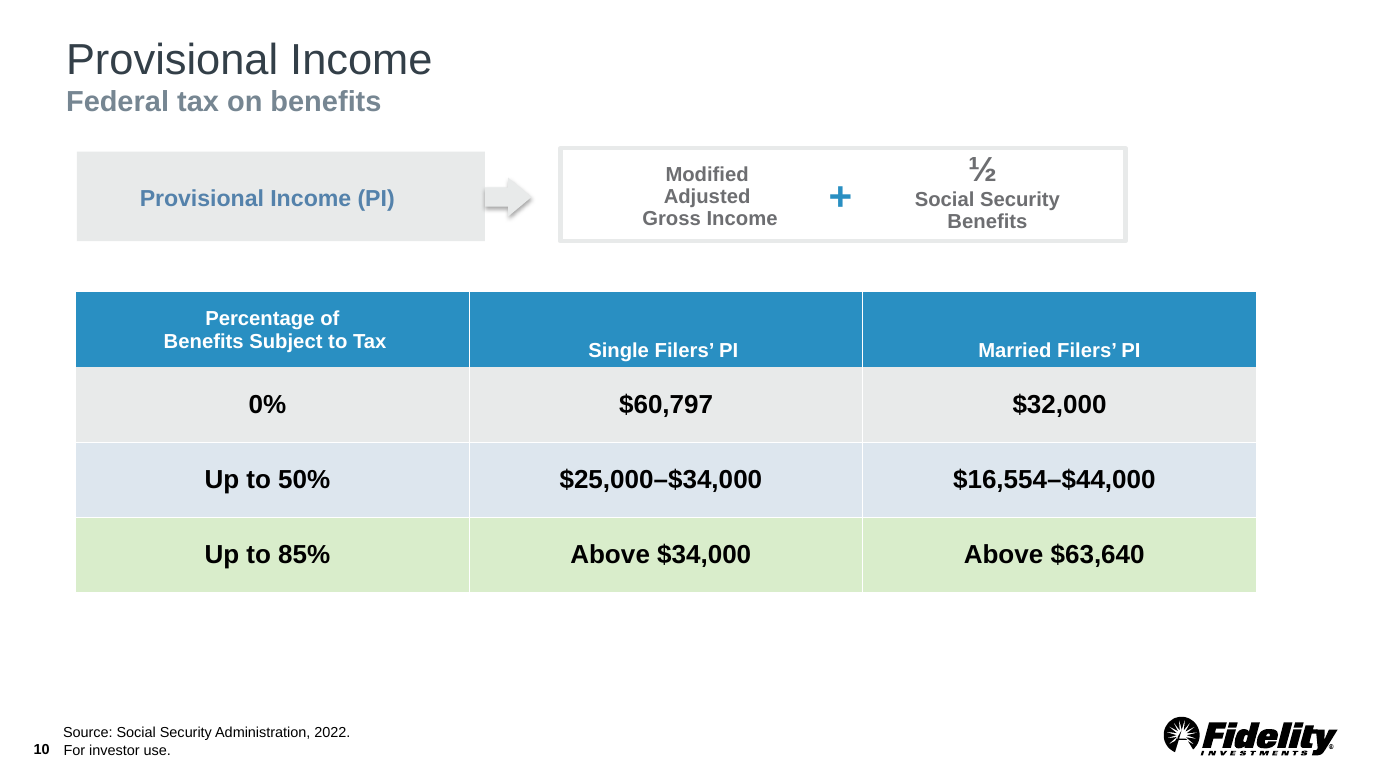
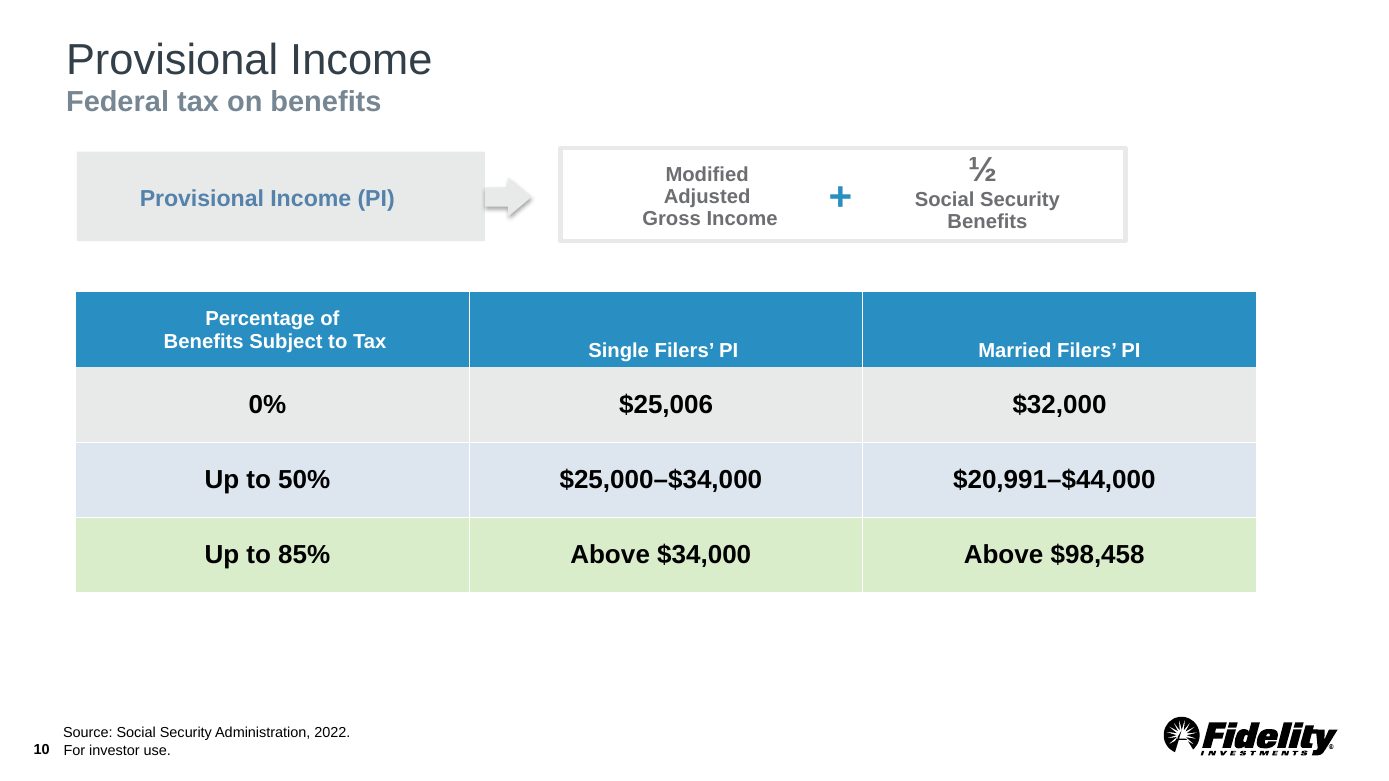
$60,797: $60,797 -> $25,006 (666, 405)
$16,554–$44,000: $16,554–$44,000 -> $20,991–$44,000 (1054, 480)
$63,640: $63,640 -> $98,458 (1098, 555)
